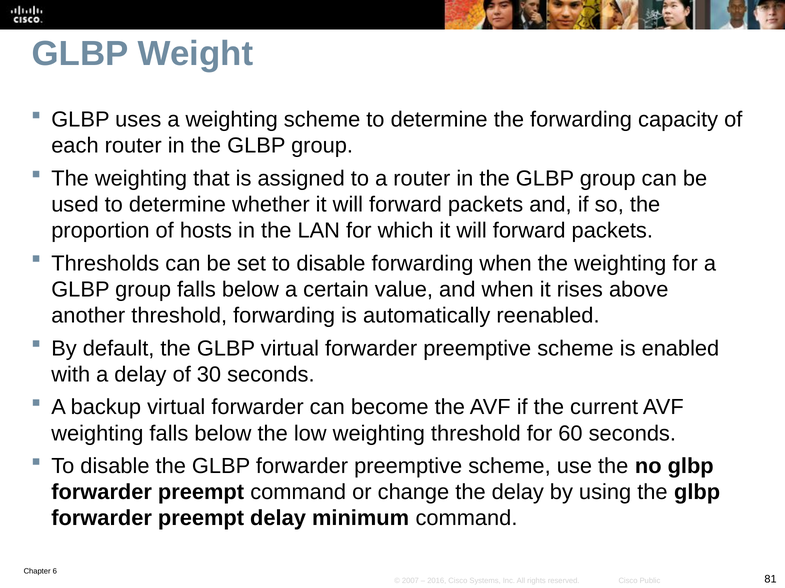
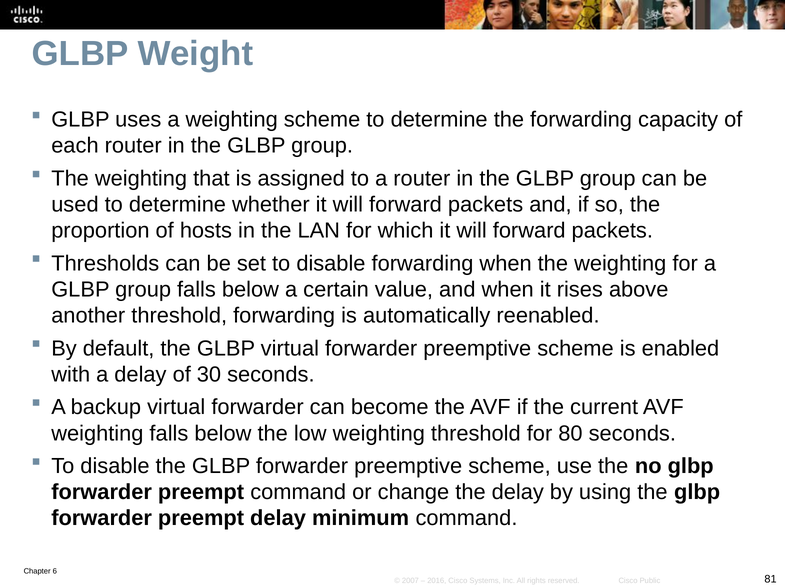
60: 60 -> 80 (570, 434)
